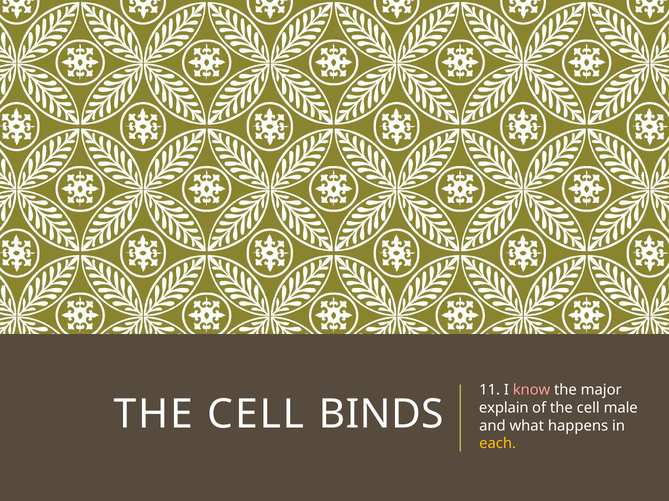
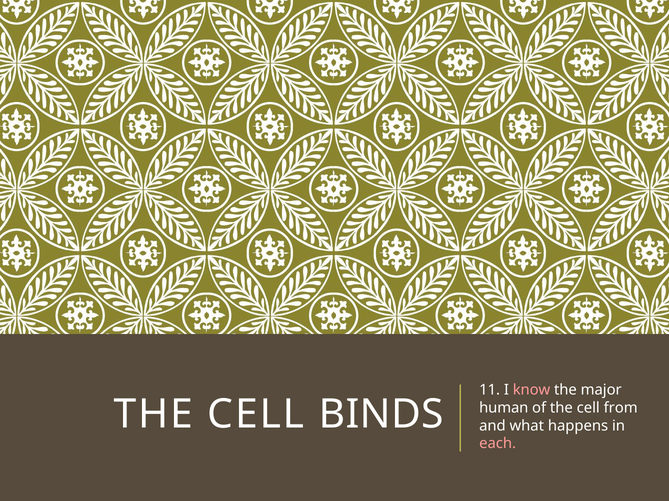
explain: explain -> human (504, 409)
male: male -> from (621, 409)
each colour: yellow -> pink (498, 444)
